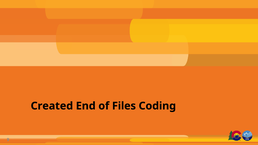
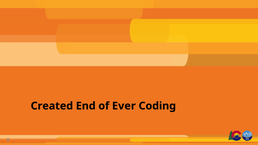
Files: Files -> Ever (124, 106)
